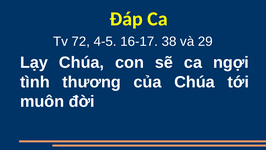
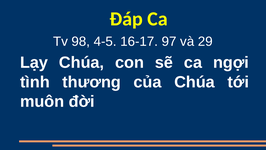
72: 72 -> 98 (81, 41)
38: 38 -> 97 (169, 41)
